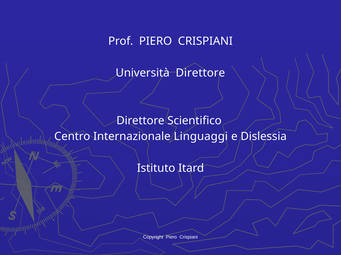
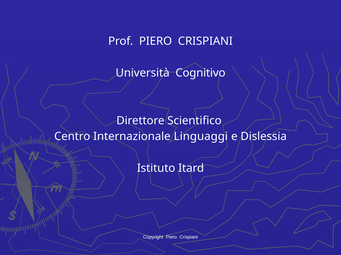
Università Direttore: Direttore -> Cognitivo (200, 73)
